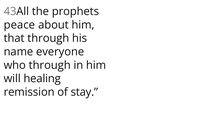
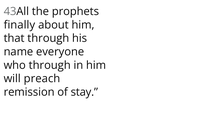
peace: peace -> finally (19, 25)
healing: healing -> preach (42, 78)
